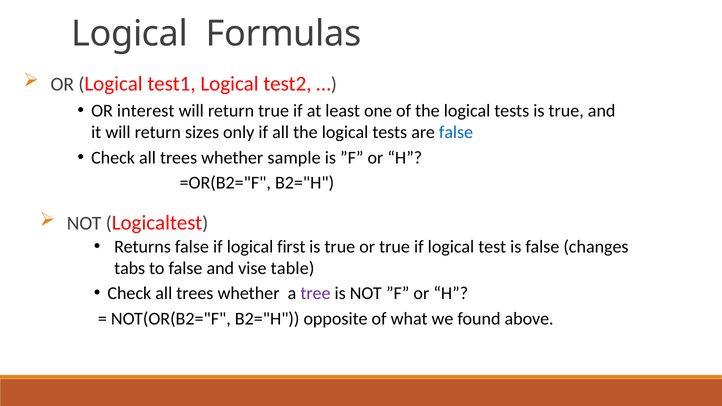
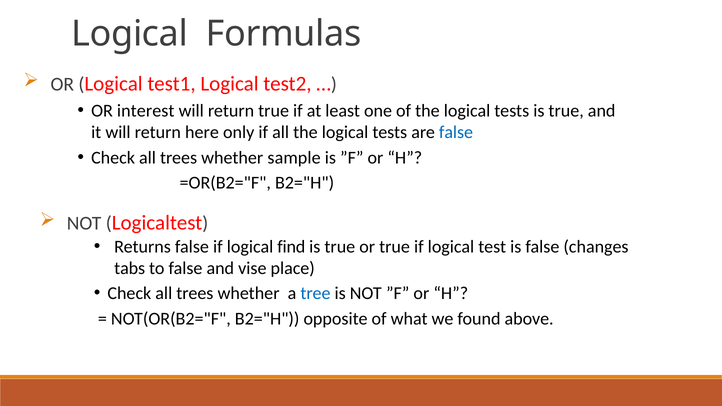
sizes: sizes -> here (202, 133)
first: first -> find (291, 247)
table: table -> place (293, 268)
tree colour: purple -> blue (315, 294)
